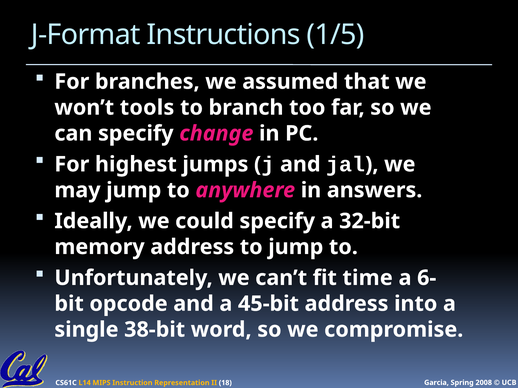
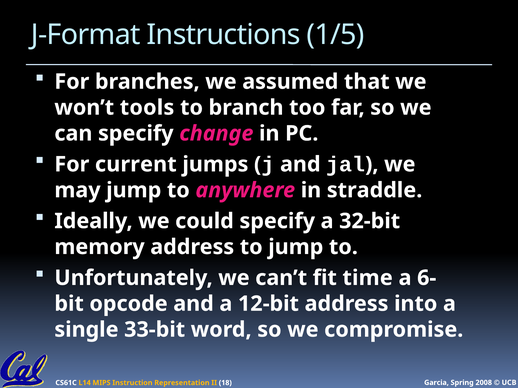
highest: highest -> current (136, 165)
answers: answers -> straddle (375, 190)
45-bit: 45-bit -> 12-bit (268, 304)
38-bit: 38-bit -> 33-bit (155, 330)
